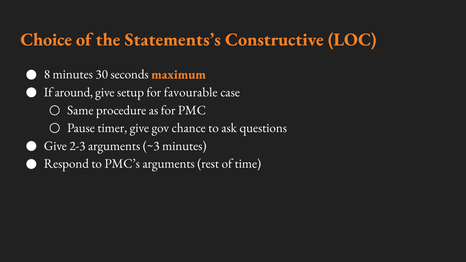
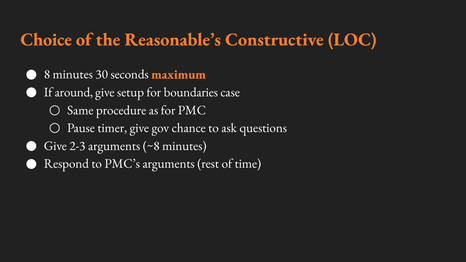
Statements’s: Statements’s -> Reasonable’s (173, 39)
favourable: favourable -> boundaries (191, 92)
~3: ~3 -> ~8 (151, 146)
